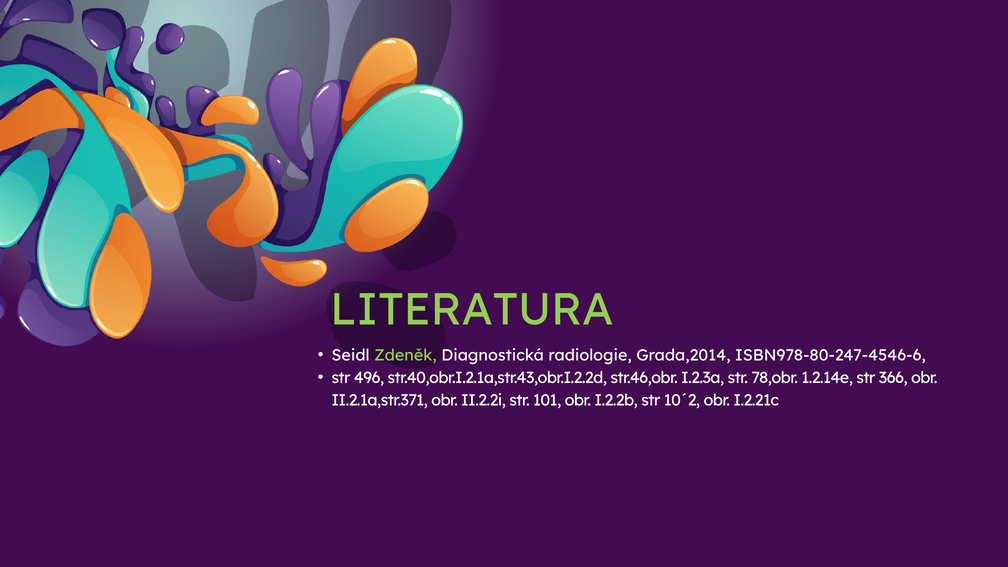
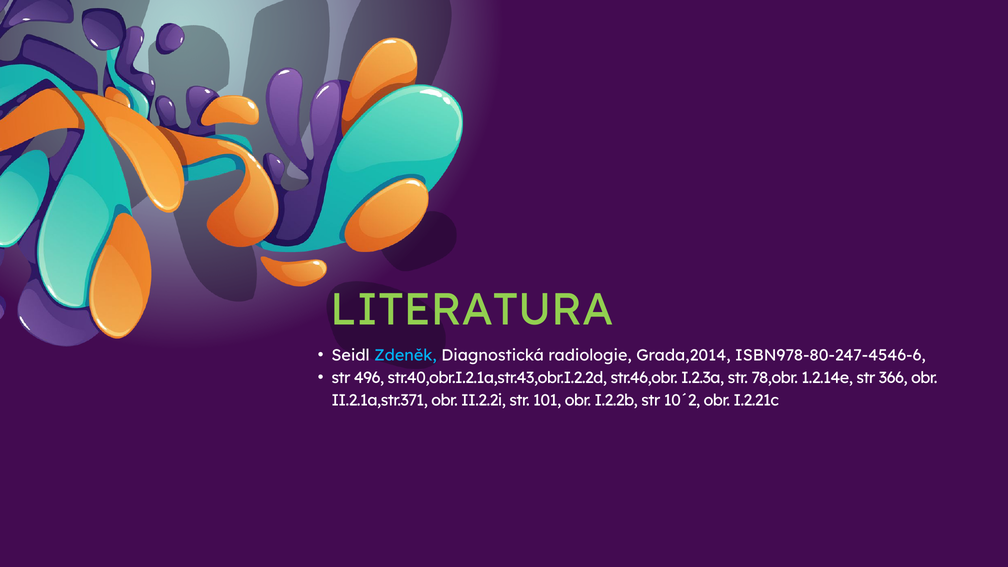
Zdeněk colour: light green -> light blue (405, 355)
